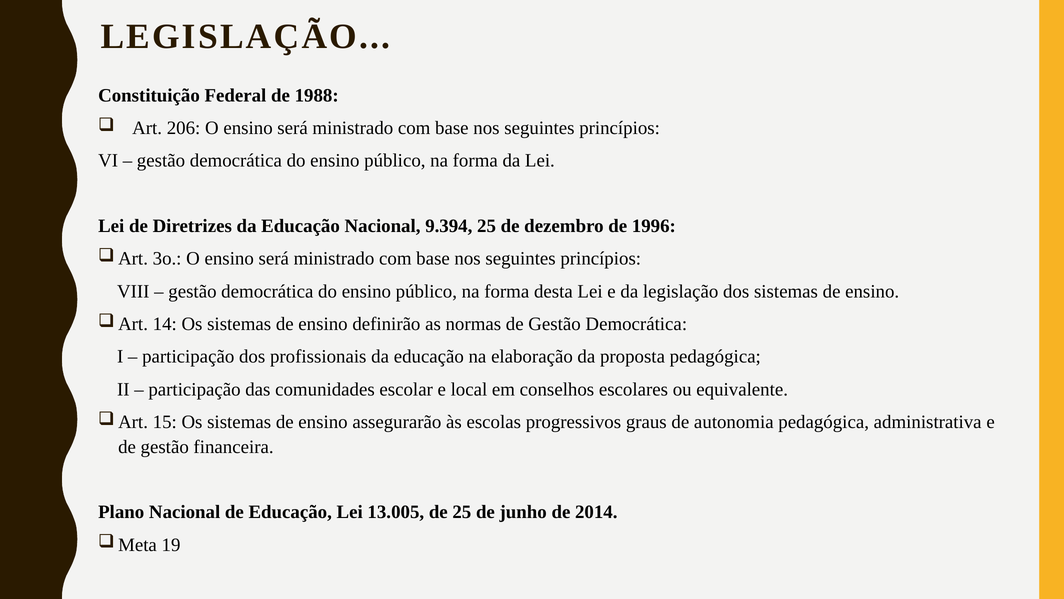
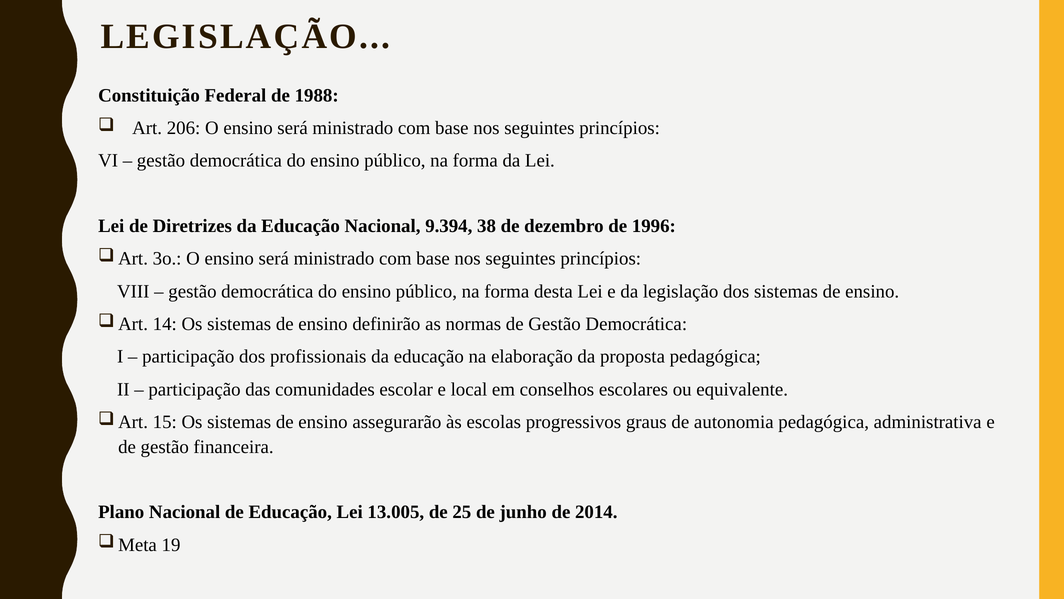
9.394 25: 25 -> 38 (487, 226)
